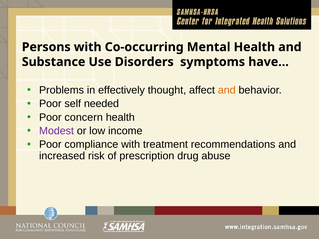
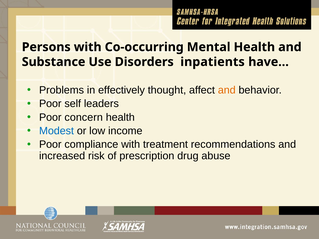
symptoms: symptoms -> inpatients (213, 62)
needed: needed -> leaders (101, 104)
Modest colour: purple -> blue (57, 131)
